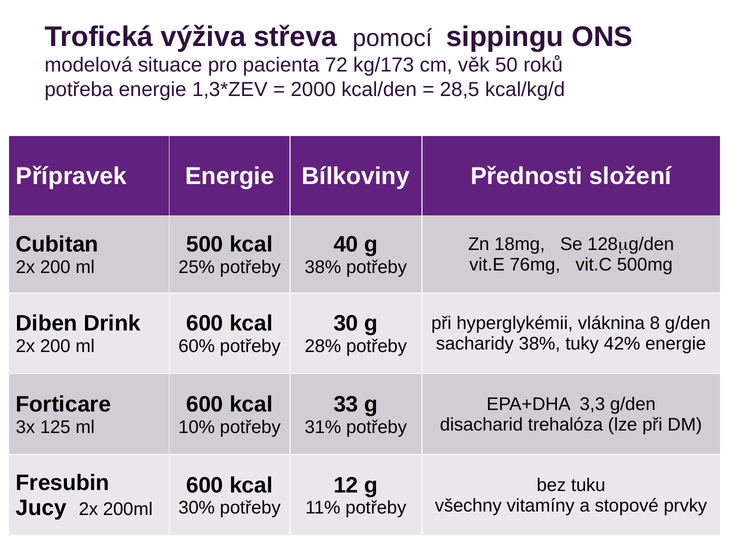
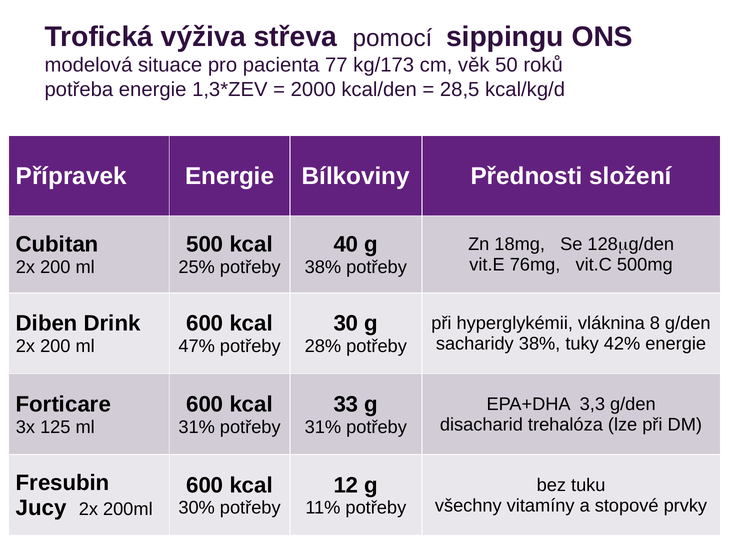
72: 72 -> 77 (336, 65)
60%: 60% -> 47% (197, 346)
10%: 10% -> 31% (197, 427)
